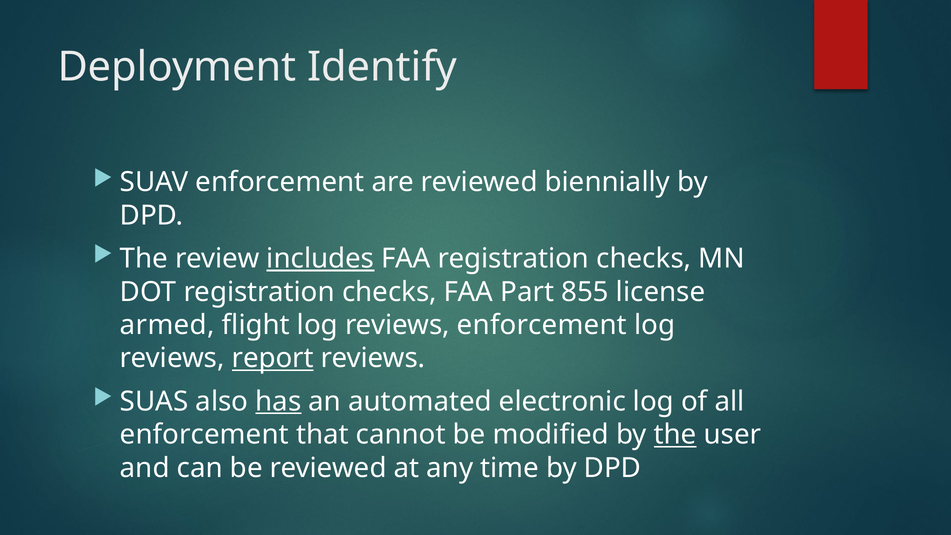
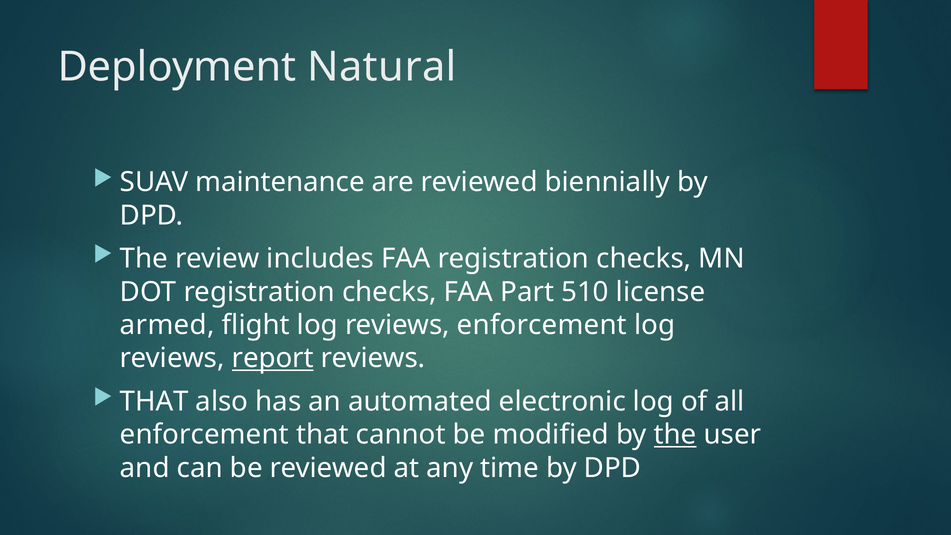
Identify: Identify -> Natural (382, 67)
SUAV enforcement: enforcement -> maintenance (280, 182)
includes underline: present -> none (320, 259)
855: 855 -> 510 (585, 292)
SUAS: SUAS -> THAT (154, 401)
has underline: present -> none (278, 401)
